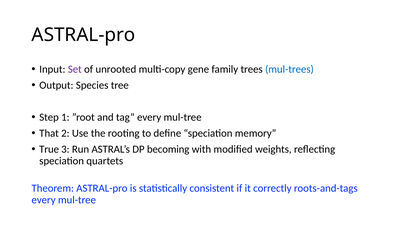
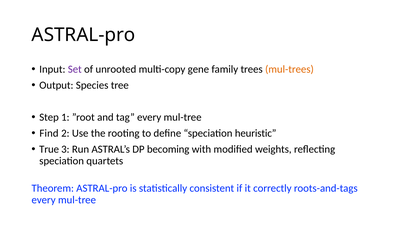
mul-trees colour: blue -> orange (289, 69)
That: That -> Find (49, 133)
memory: memory -> heuristic (256, 133)
